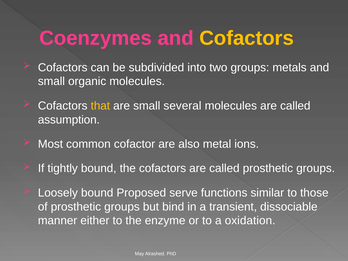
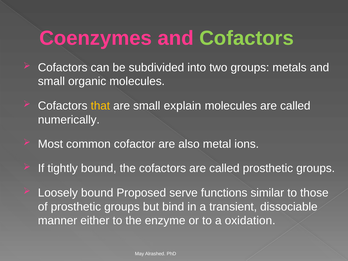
Cofactors colour: yellow -> light green (247, 38)
several: several -> explain (182, 106)
assumption: assumption -> numerically (69, 120)
